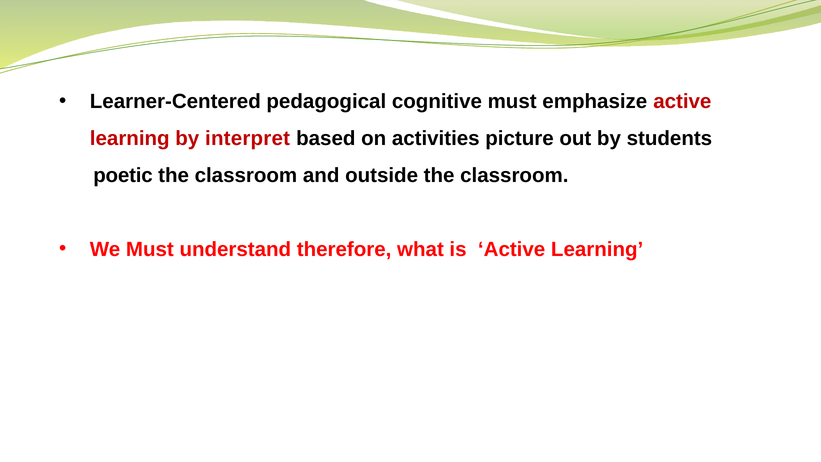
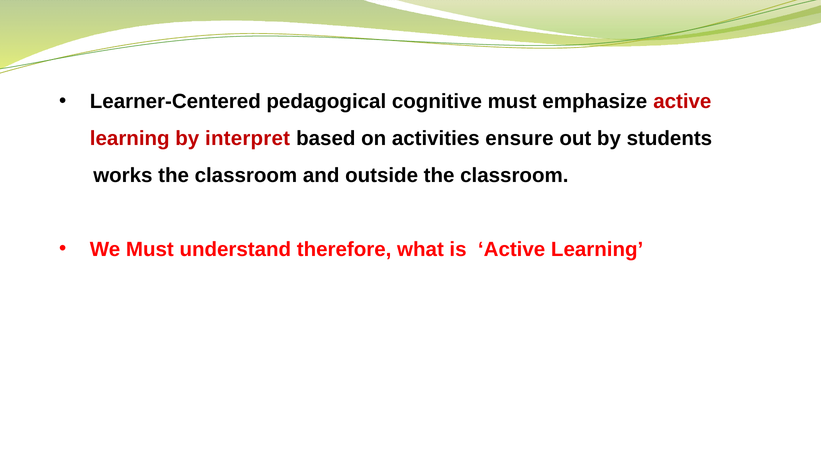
picture: picture -> ensure (519, 138)
poetic: poetic -> works (123, 175)
